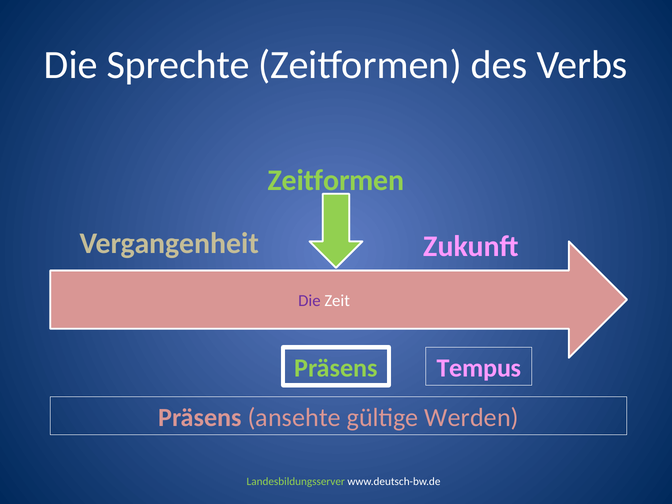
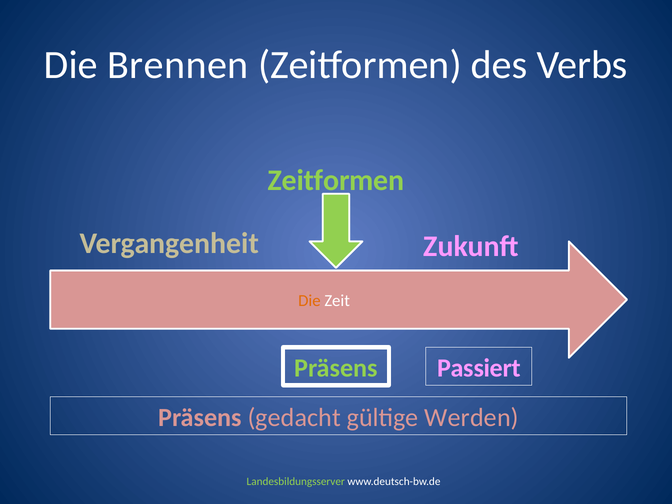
Sprechte: Sprechte -> Brennen (178, 65)
Die colour: purple -> orange (309, 301)
Tempus: Tempus -> Passiert (479, 368)
ansehte: ansehte -> gedacht (294, 418)
